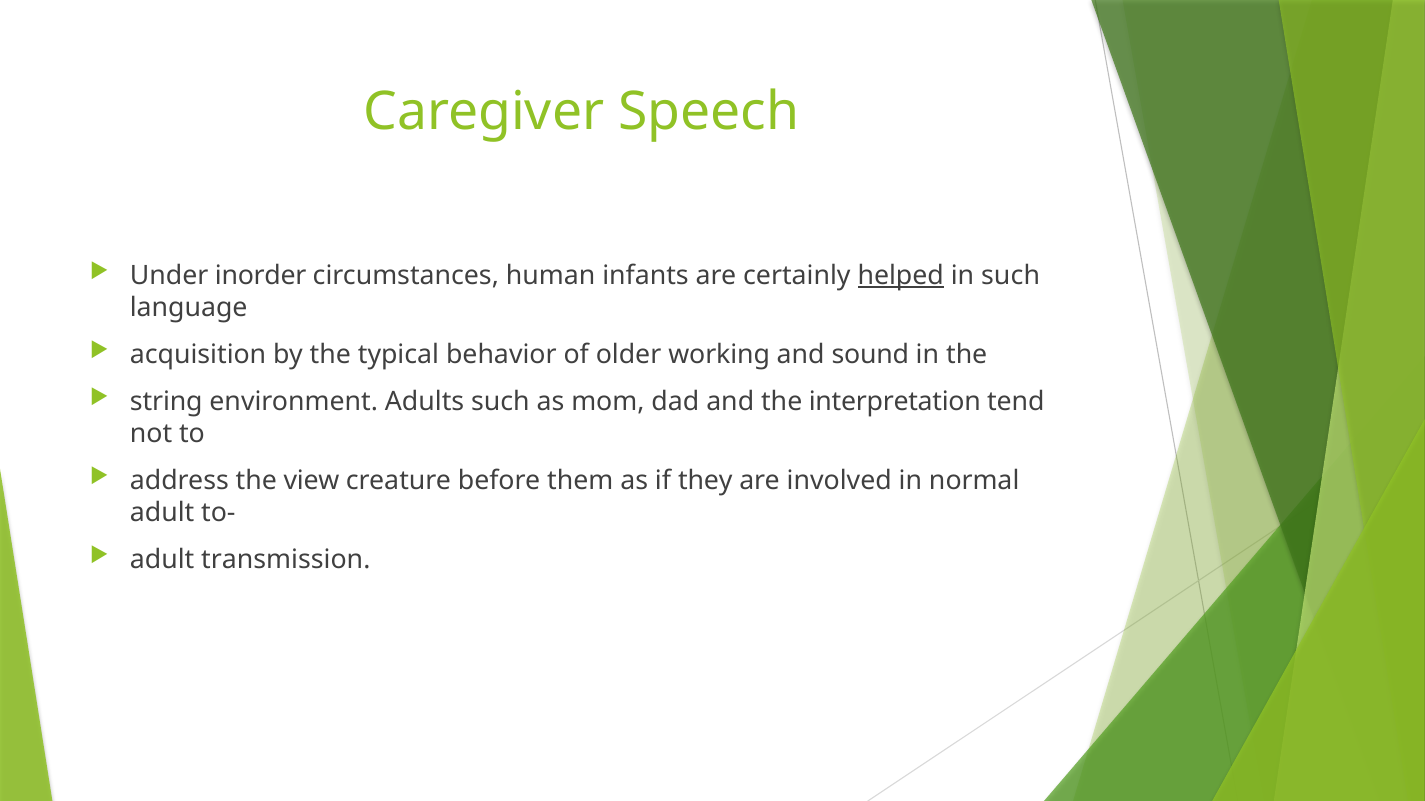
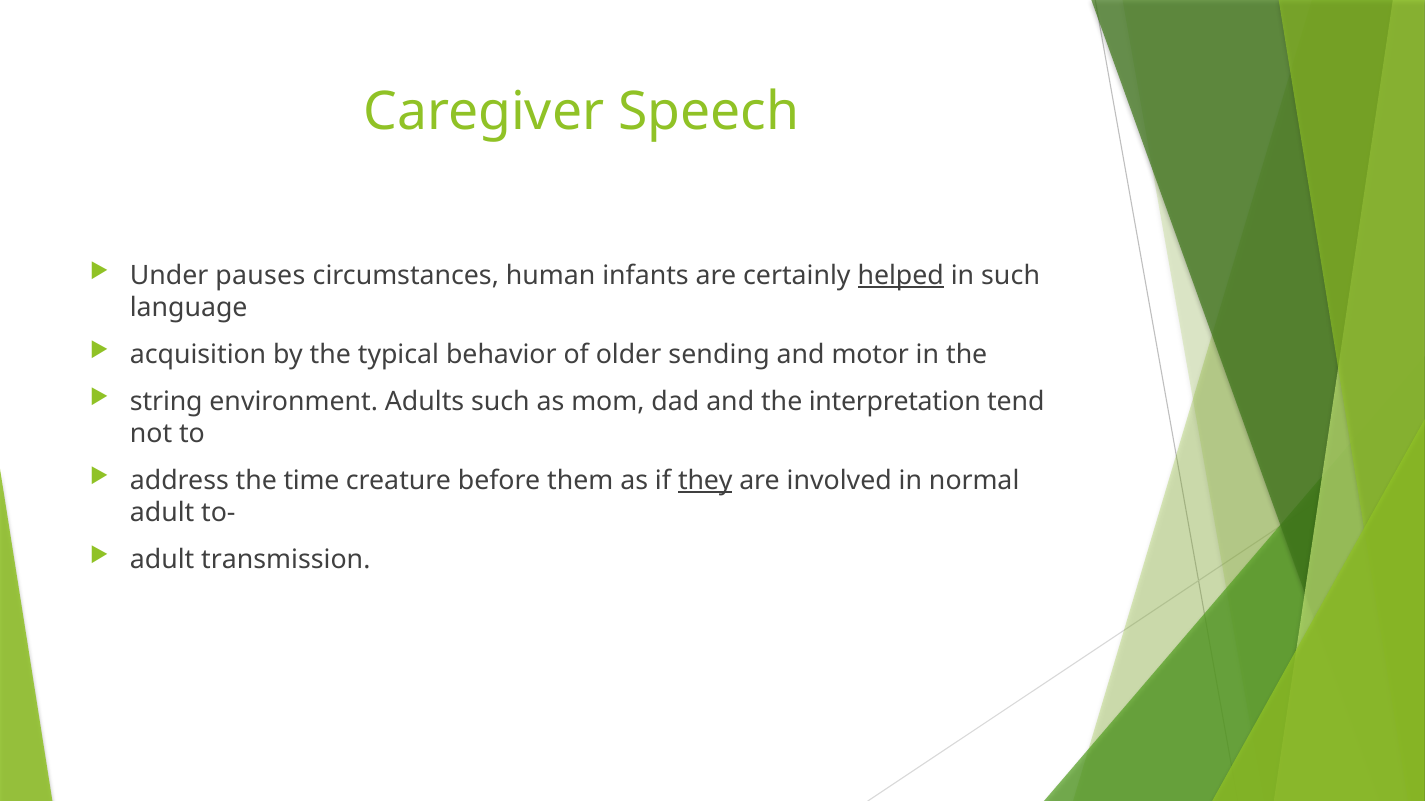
inorder: inorder -> pauses (260, 276)
working: working -> sending (719, 355)
sound: sound -> motor (870, 355)
view: view -> time (312, 481)
they underline: none -> present (705, 481)
